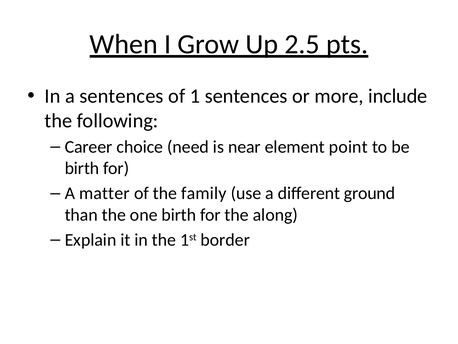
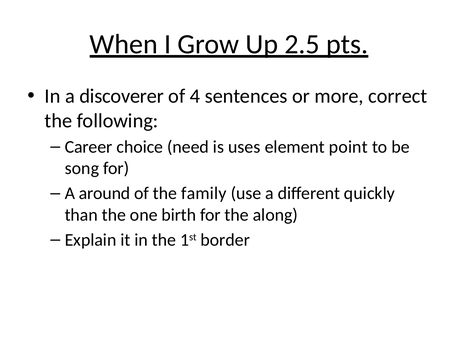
a sentences: sentences -> discoverer (122, 96)
1: 1 -> 4 (195, 96)
include: include -> correct (398, 96)
near: near -> uses (244, 147)
birth: birth -> song (82, 168)
matter: matter -> around (105, 193)
ground: ground -> quickly (369, 193)
